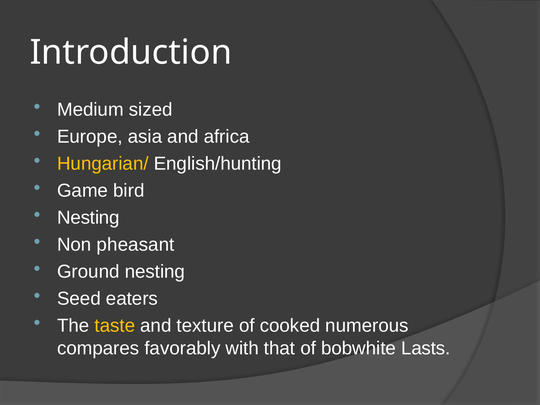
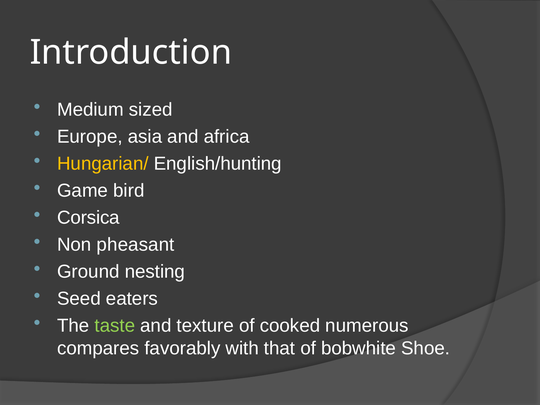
Nesting: Nesting -> Corsica (88, 218)
taste colour: yellow -> light green (115, 326)
Lasts: Lasts -> Shoe (426, 348)
